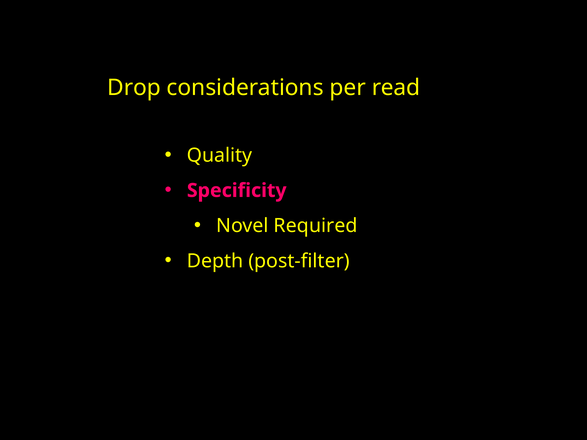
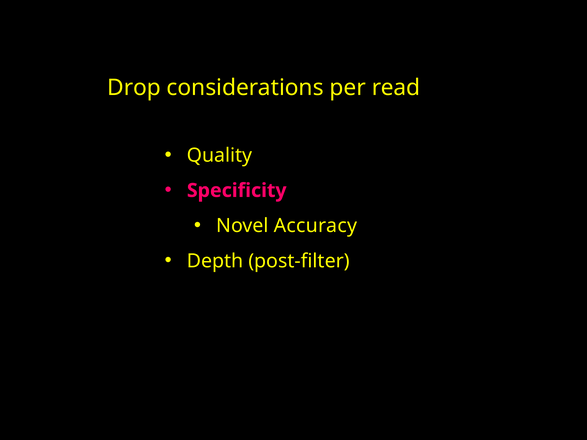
Required: Required -> Accuracy (315, 226)
